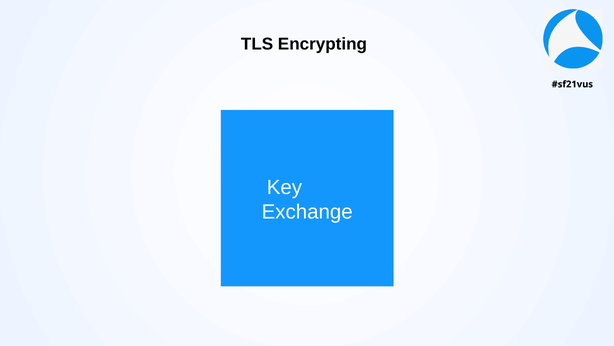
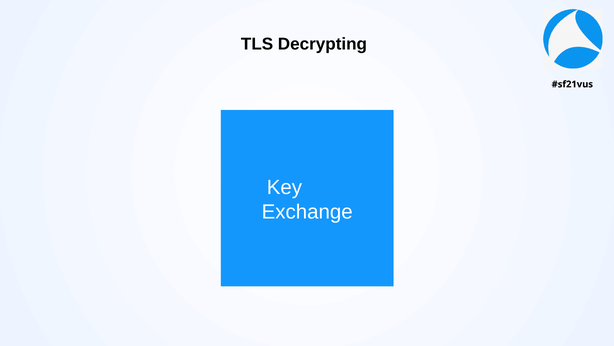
Encrypting: Encrypting -> Decrypting (322, 44)
